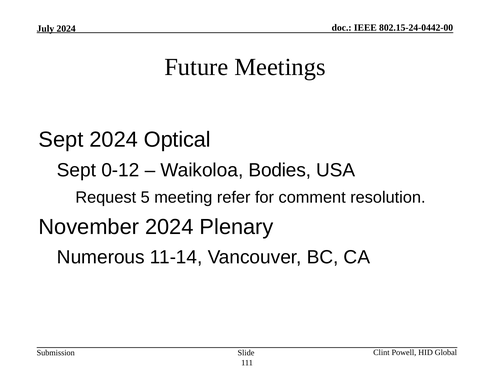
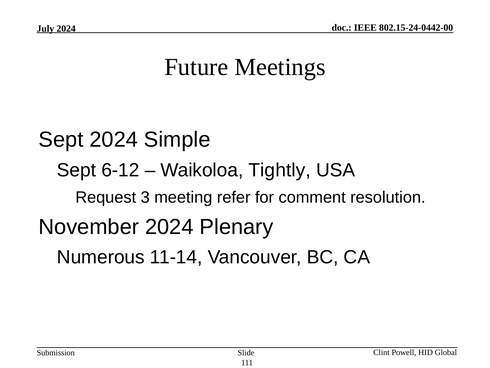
Optical: Optical -> Simple (177, 140)
0-12: 0-12 -> 6-12 (120, 170)
Bodies: Bodies -> Tightly (280, 170)
5: 5 -> 3 (145, 197)
